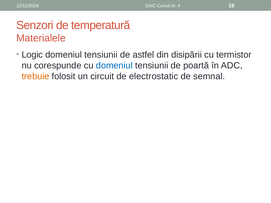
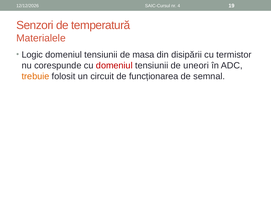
astfel: astfel -> masa (143, 55)
domeniul colour: blue -> red (114, 66)
poartă: poartă -> uneori (196, 66)
electrostatic: electrostatic -> funcționarea (154, 77)
